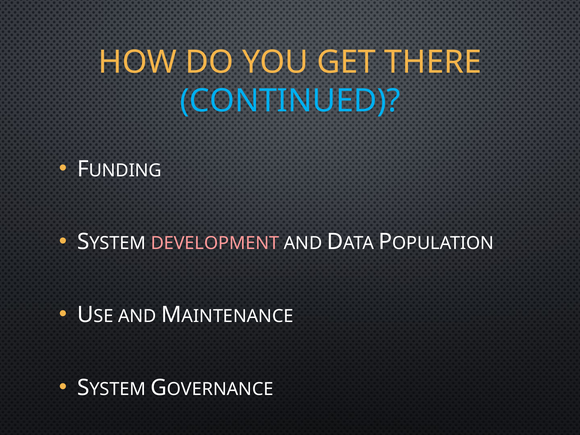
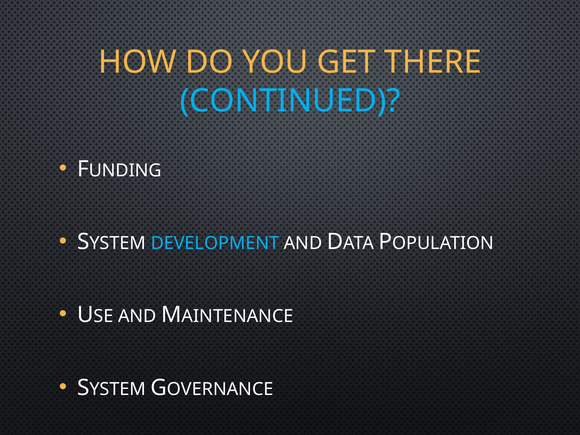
DEVELOPMENT colour: pink -> light blue (215, 243)
